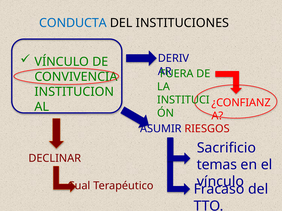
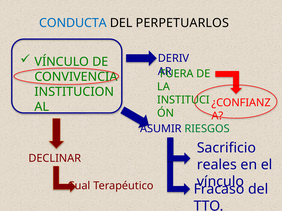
INSTITUCIONES: INSTITUCIONES -> PERPETUARLOS (182, 23)
RIESGOS colour: red -> green (207, 129)
temas: temas -> reales (217, 165)
